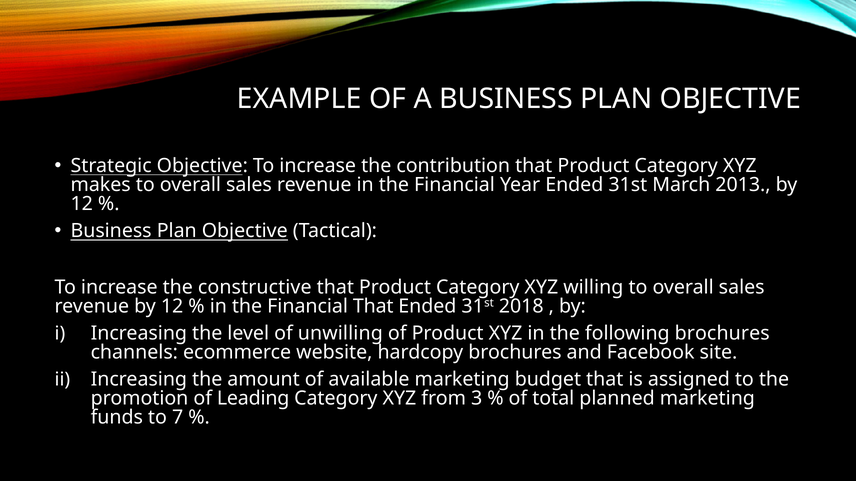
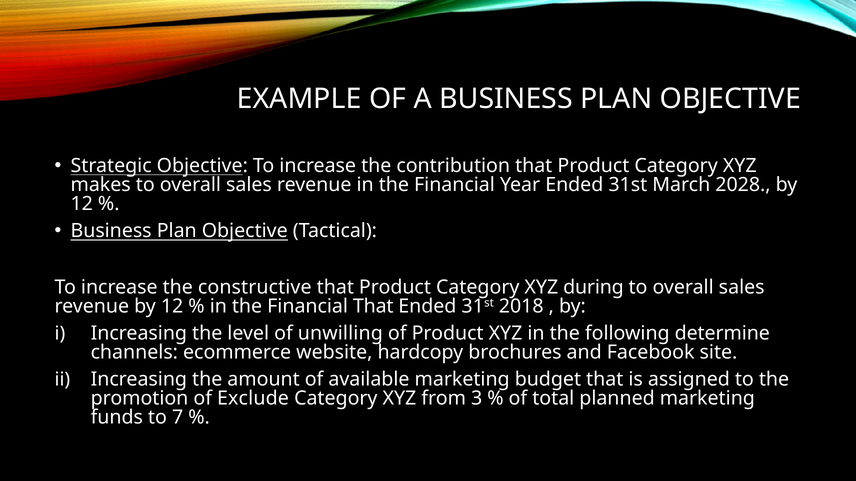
2013: 2013 -> 2028 (743, 185)
willing: willing -> during (593, 287)
following brochures: brochures -> determine (722, 334)
Leading: Leading -> Exclude (253, 399)
